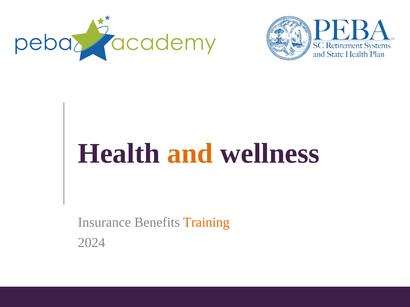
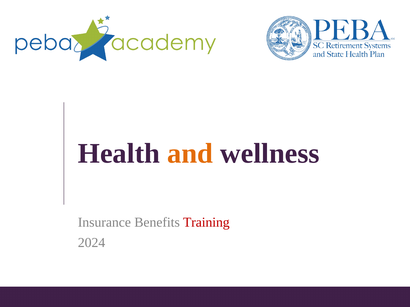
Training colour: orange -> red (206, 223)
